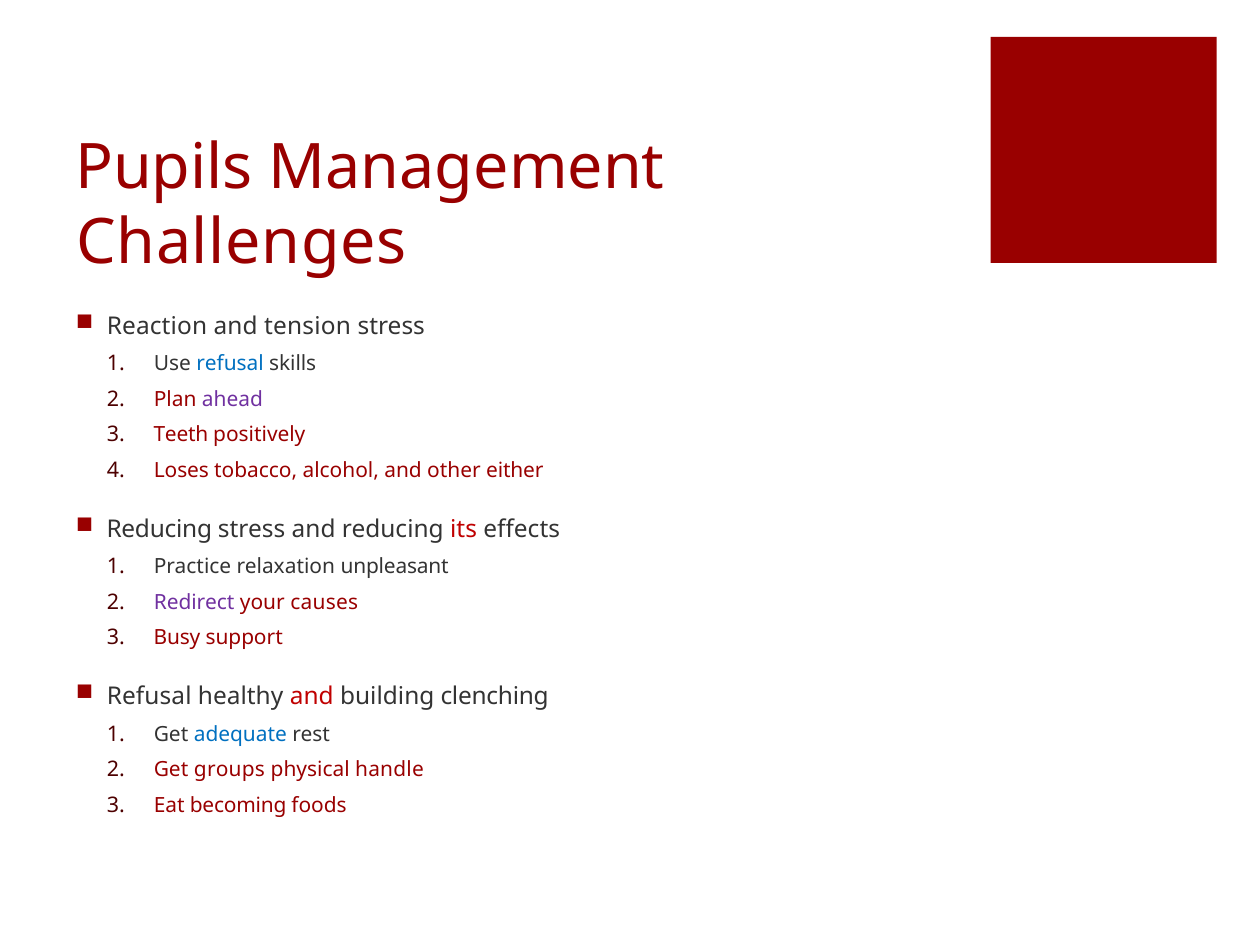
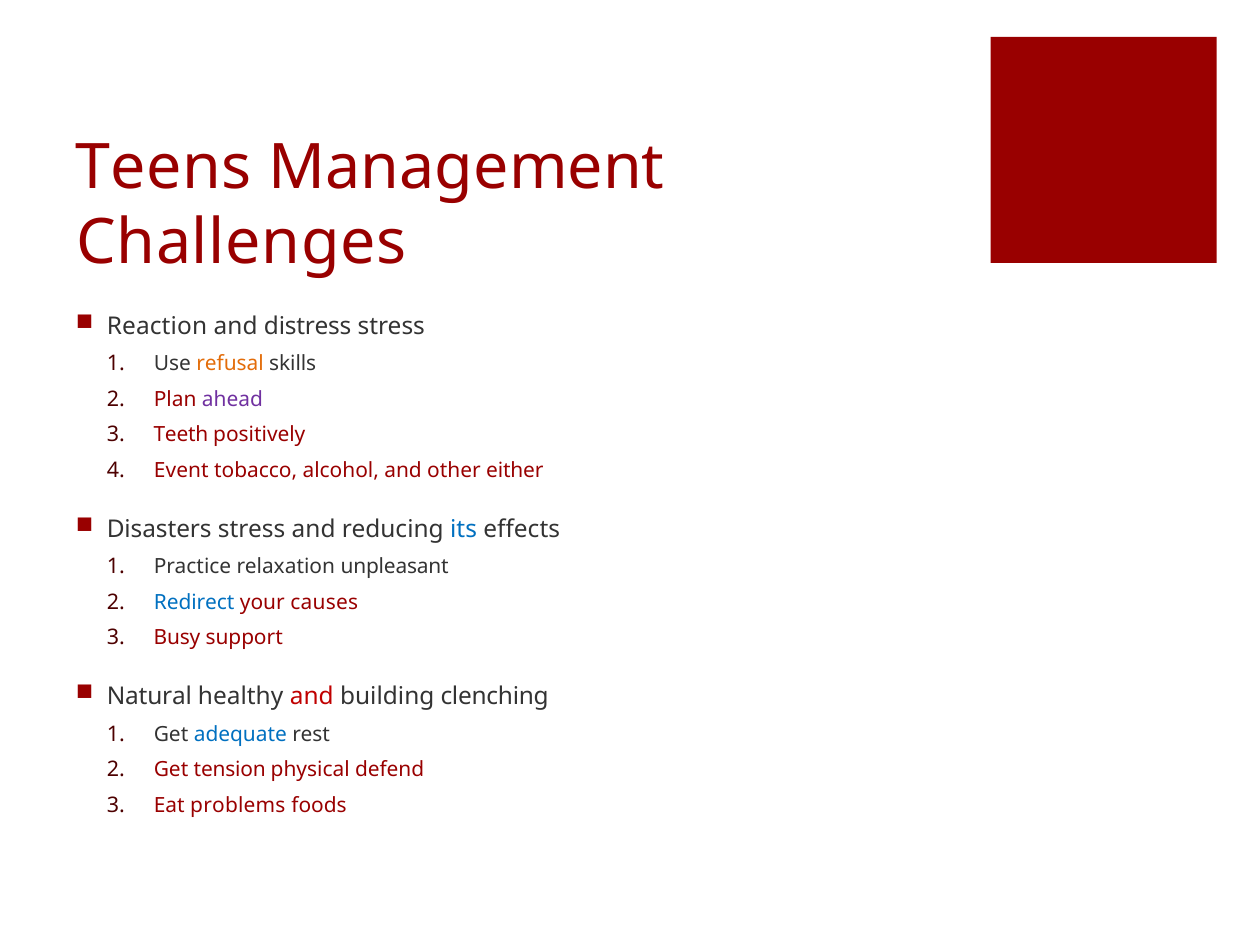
Pupils: Pupils -> Teens (164, 168)
tension: tension -> distress (308, 326)
refusal colour: blue -> orange (230, 364)
Loses: Loses -> Event (181, 470)
Reducing: Reducing -> Disasters (159, 529)
its colour: red -> blue (464, 529)
Redirect colour: purple -> blue (194, 602)
Refusal: Refusal -> Natural (149, 697)
groups: groups -> tension (230, 770)
handle: handle -> defend (390, 770)
becoming: becoming -> problems (238, 805)
